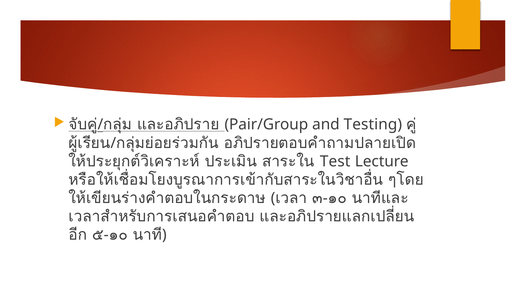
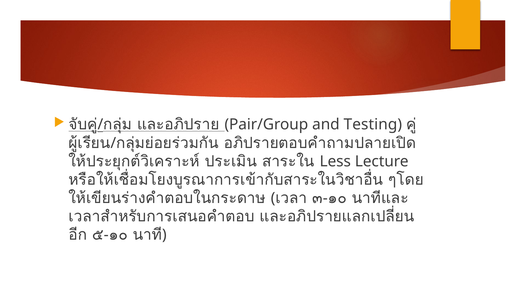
Test: Test -> Less (335, 161)
